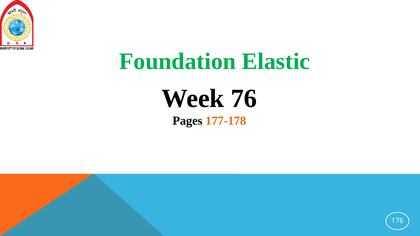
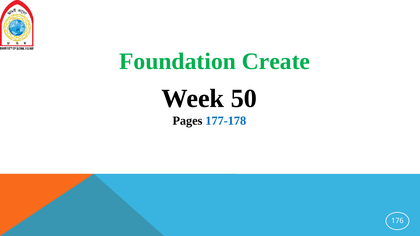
Elastic: Elastic -> Create (276, 61)
76: 76 -> 50 (244, 99)
177-178 colour: orange -> blue (226, 121)
